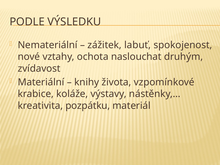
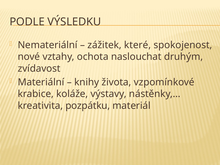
labuť: labuť -> které (138, 45)
